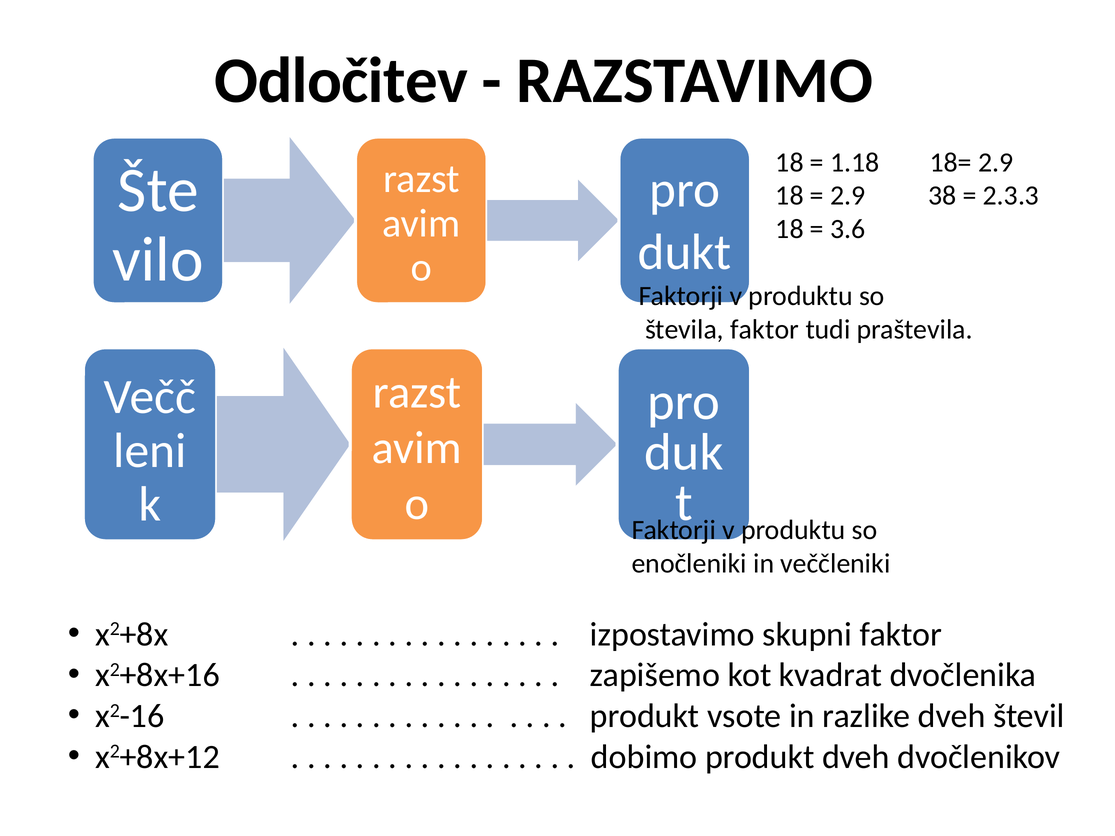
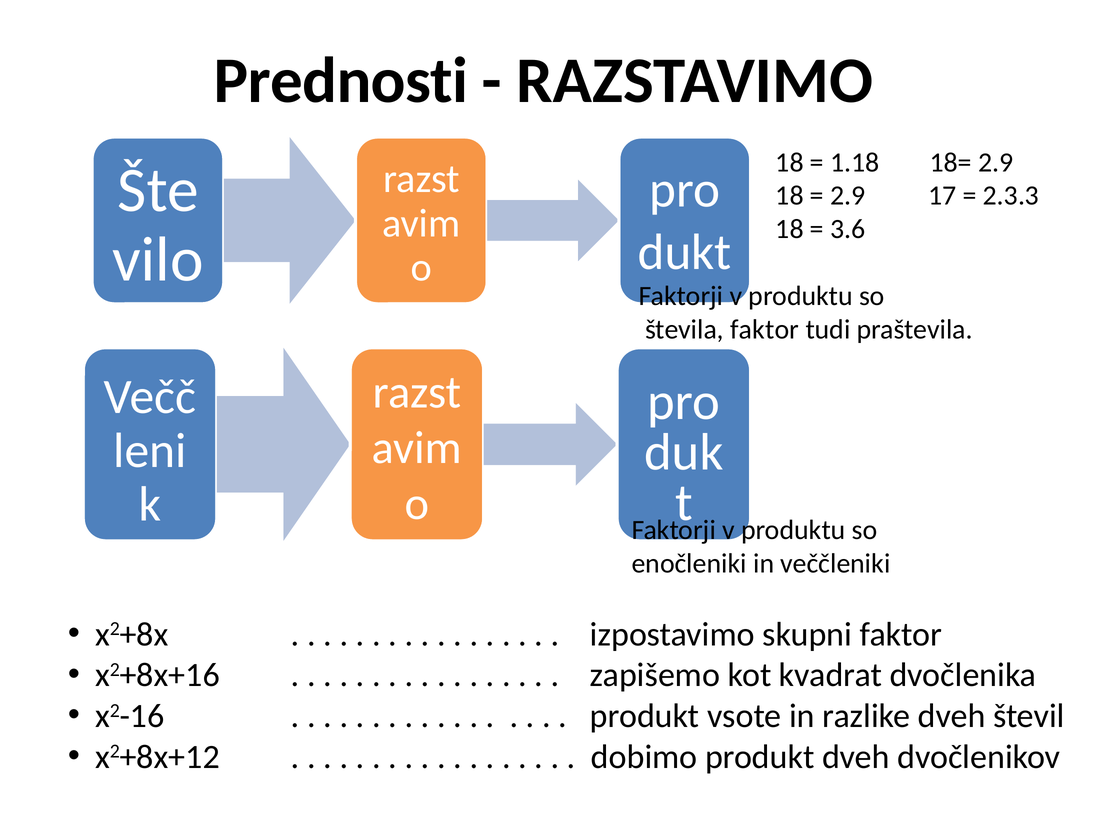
Odločitev: Odločitev -> Prednosti (341, 81)
38: 38 -> 17 (942, 196)
